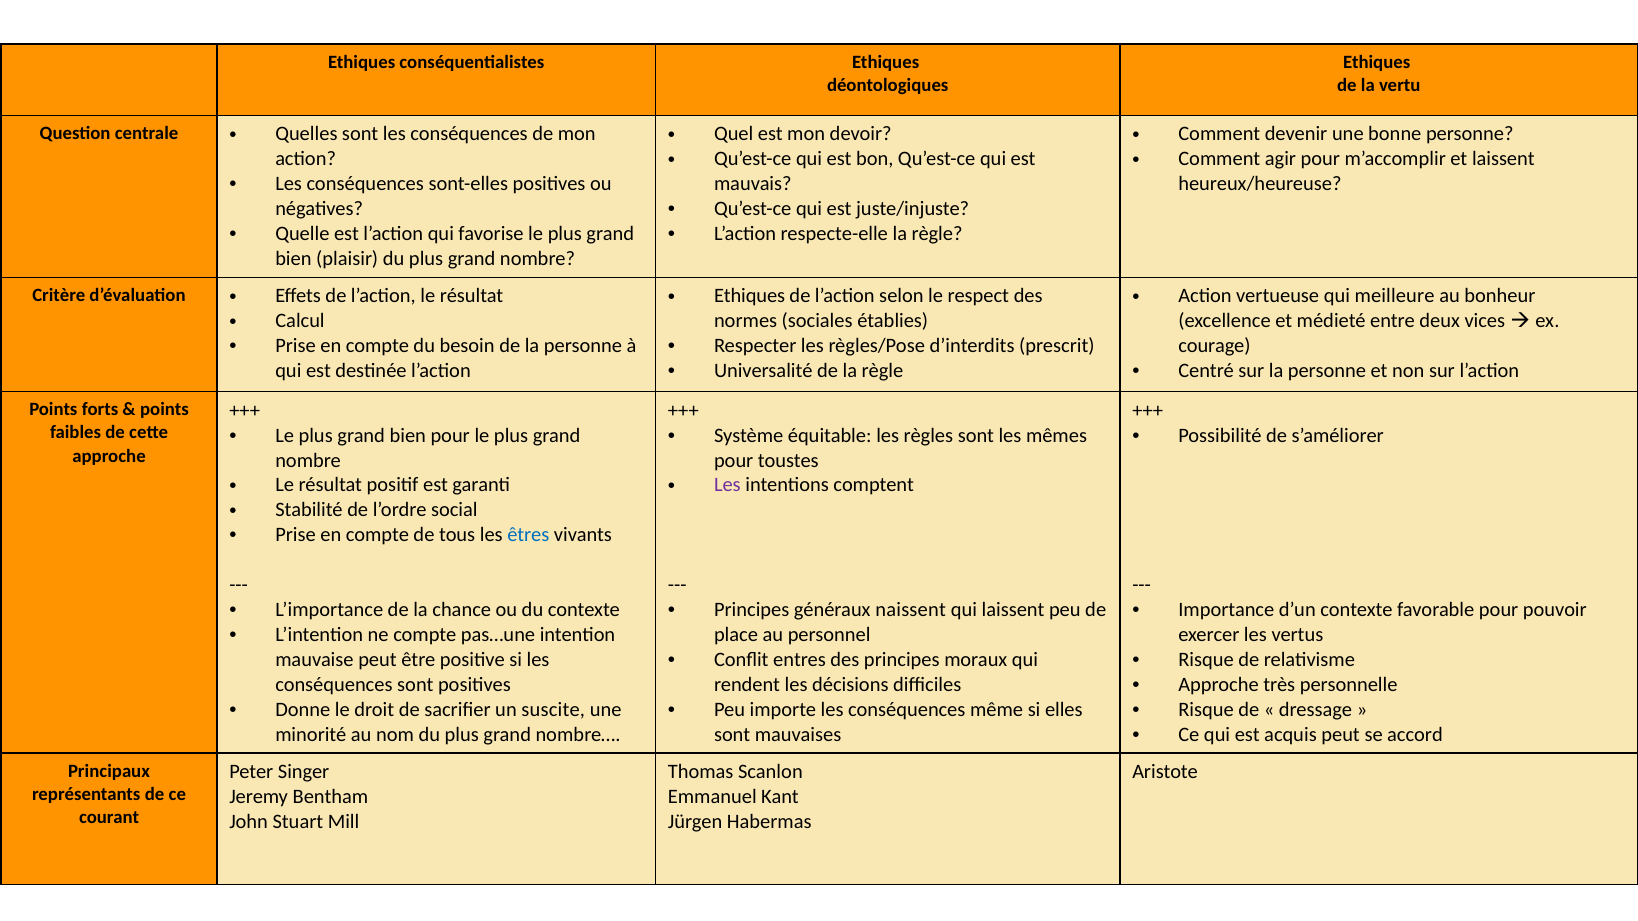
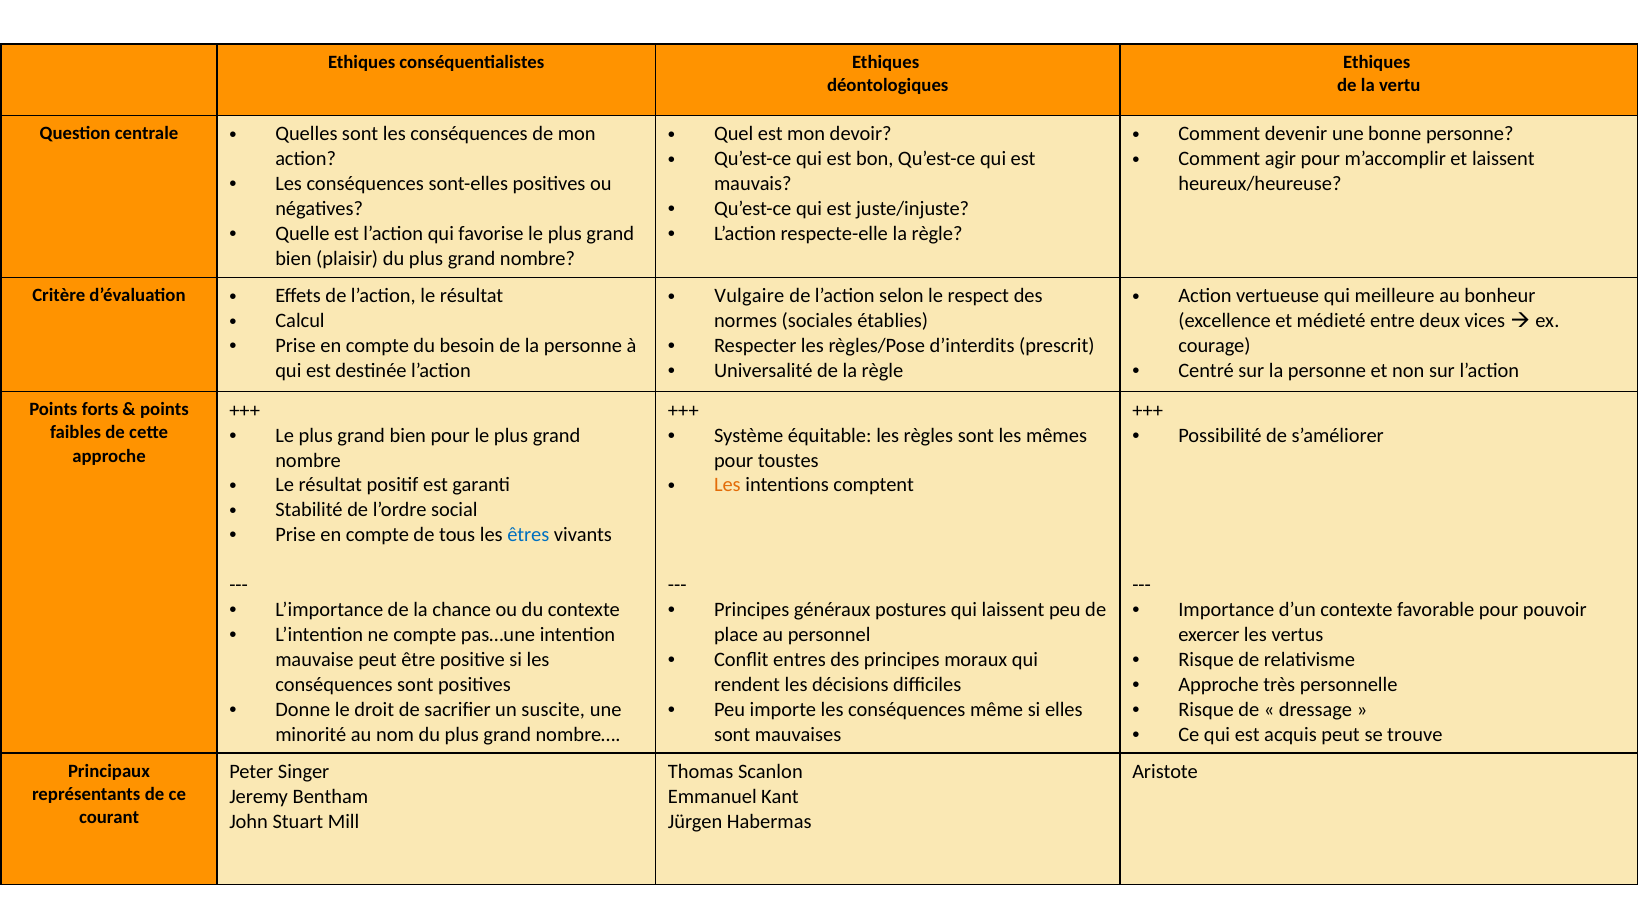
Ethiques: Ethiques -> Vulgaire (749, 296)
Les colour: purple -> orange (727, 485)
naissent: naissent -> postures (911, 610)
accord: accord -> trouve (1415, 735)
